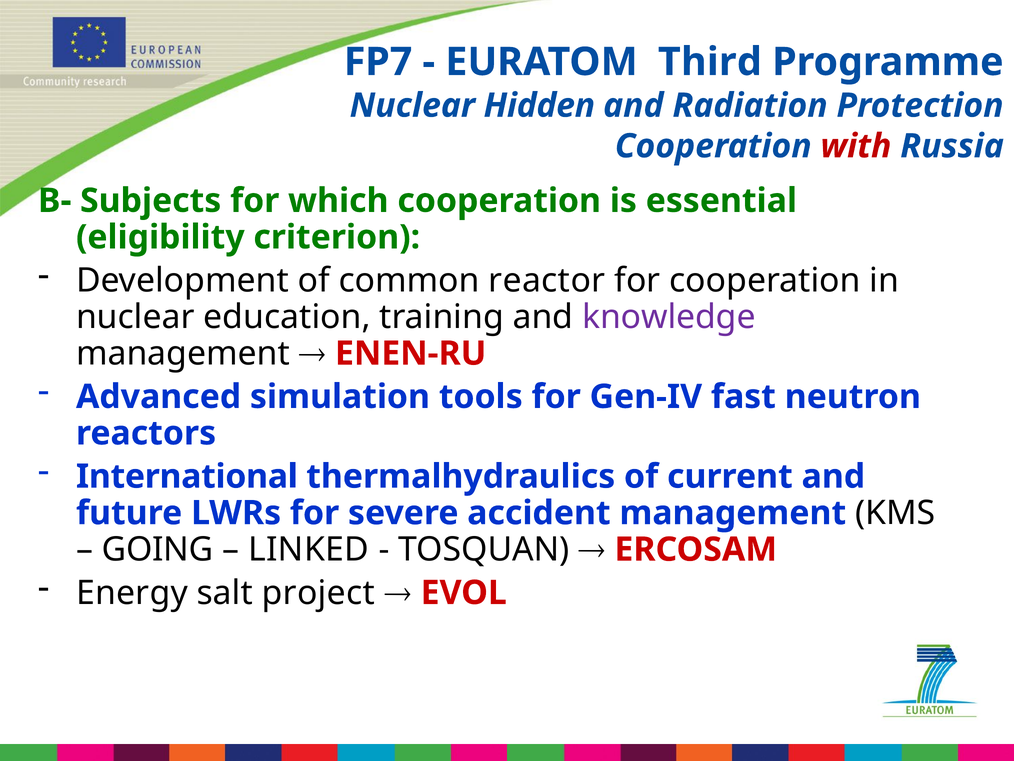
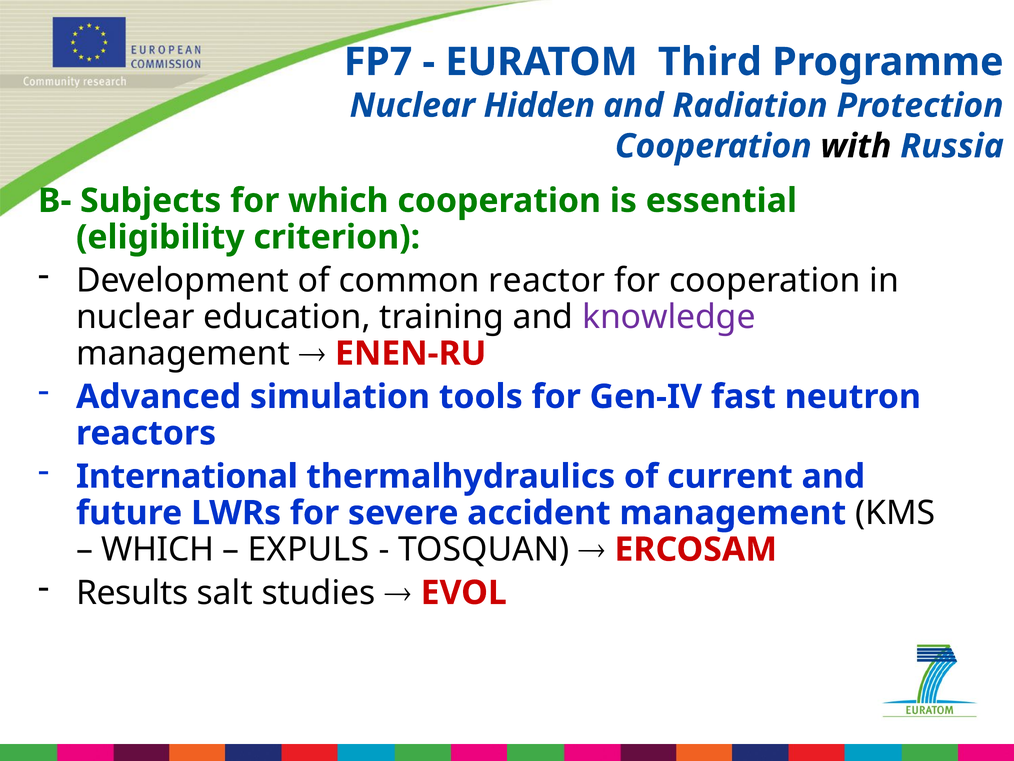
with colour: red -> black (856, 146)
GOING: GOING -> WHICH (158, 549)
LINKED: LINKED -> EXPULS (309, 549)
Energy: Energy -> Results (132, 592)
project: project -> studies (319, 592)
